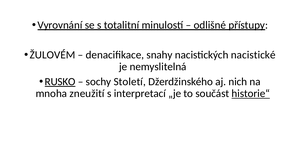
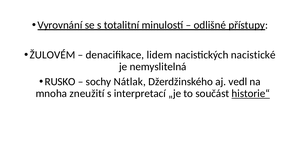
snahy: snahy -> lidem (159, 55)
RUSKO underline: present -> none (60, 82)
Století: Století -> Nátlak (130, 82)
nich: nich -> vedl (238, 82)
